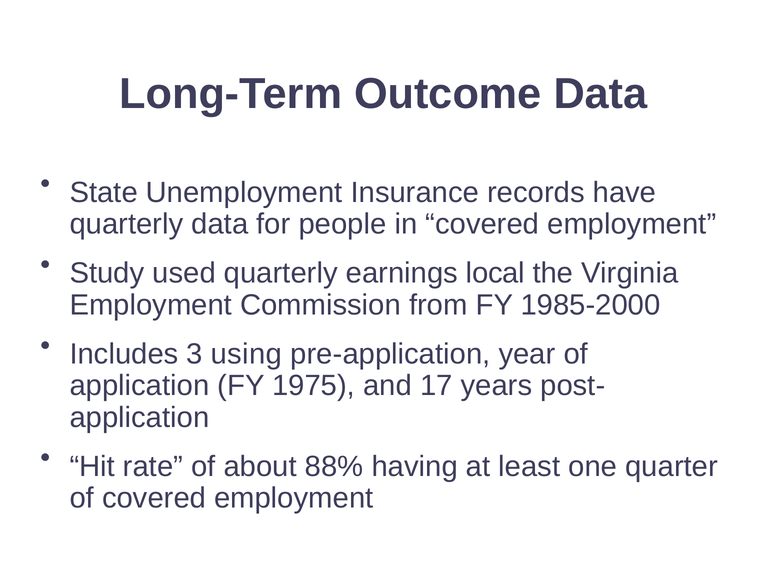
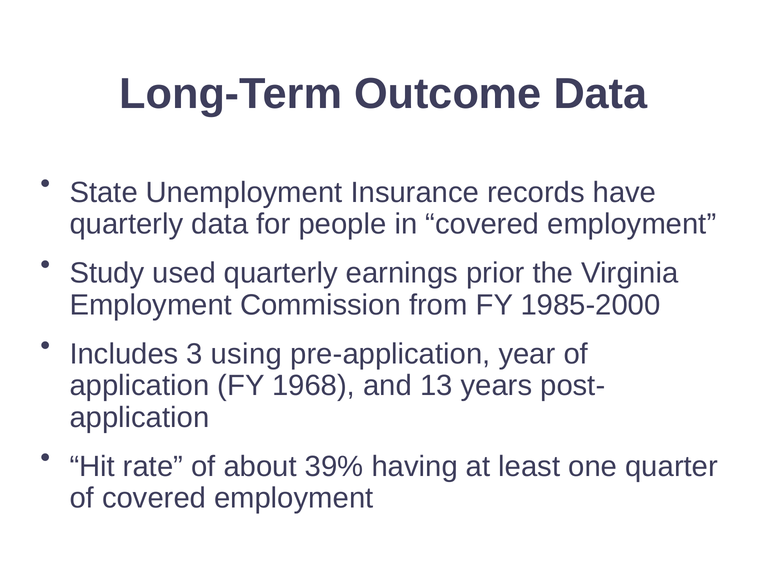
local: local -> prior (495, 273)
1975: 1975 -> 1968 (314, 386)
17: 17 -> 13 (436, 386)
88%: 88% -> 39% (334, 467)
